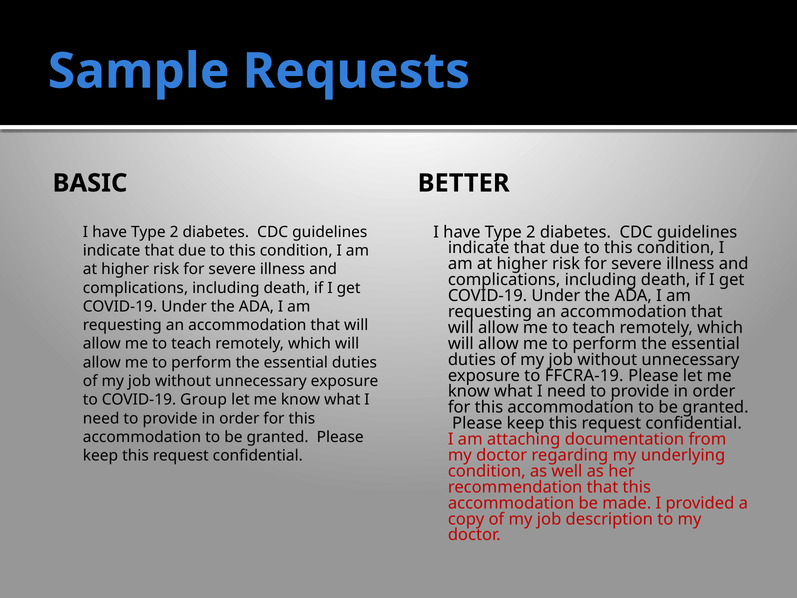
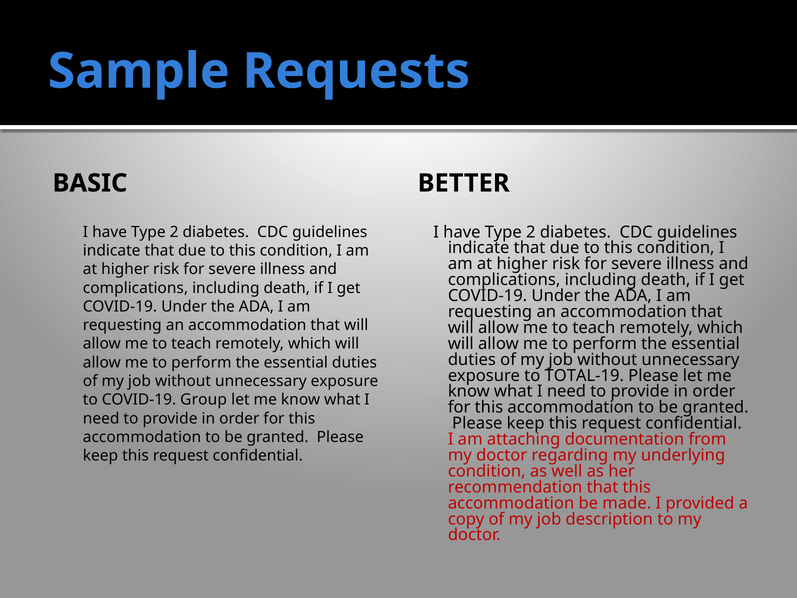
FFCRA-19: FFCRA-19 -> TOTAL-19 (584, 375)
